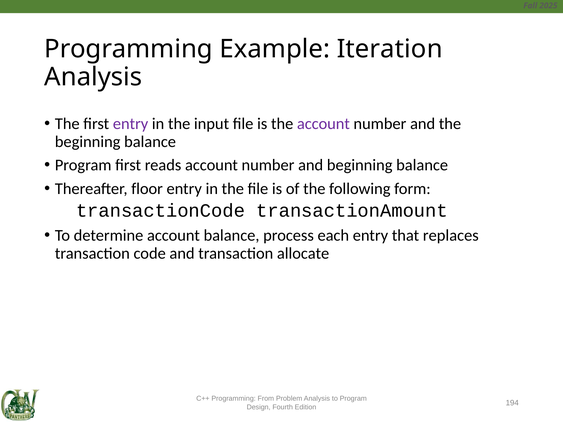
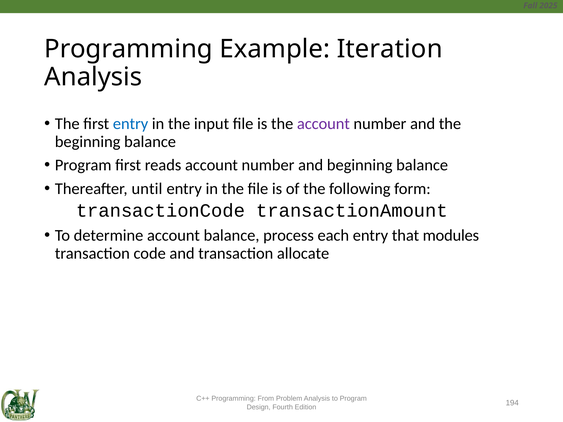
entry colour: purple -> blue (131, 124)
floor: floor -> until (147, 189)
replaces: replaces -> modules (451, 236)
